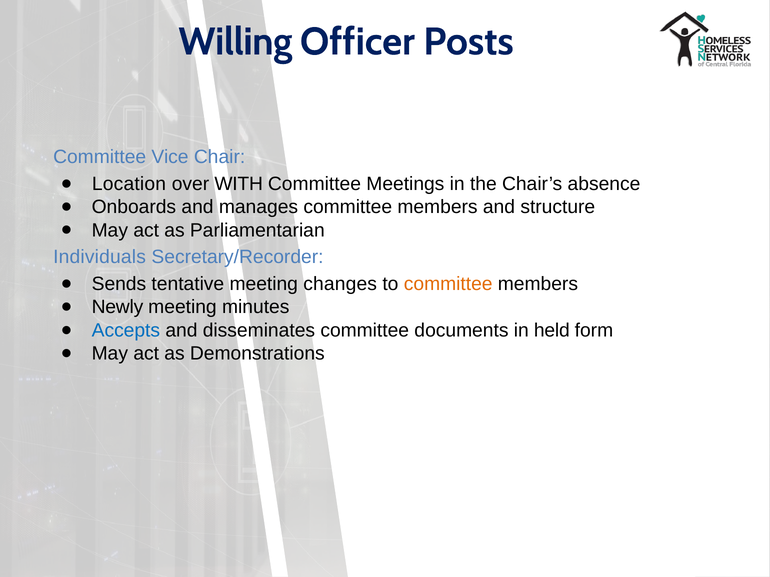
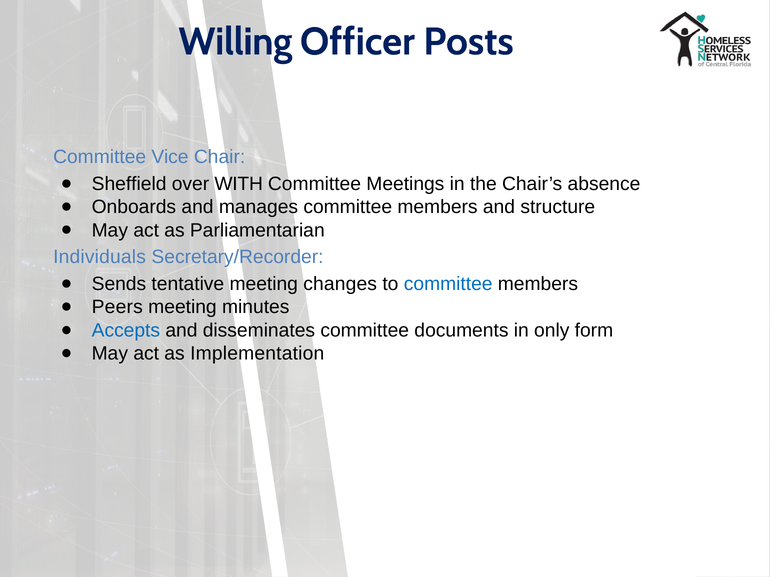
Location: Location -> Sheffield (129, 184)
committee colour: orange -> blue (448, 284)
Newly: Newly -> Peers (117, 307)
held: held -> only (552, 330)
Demonstrations: Demonstrations -> Implementation (257, 354)
